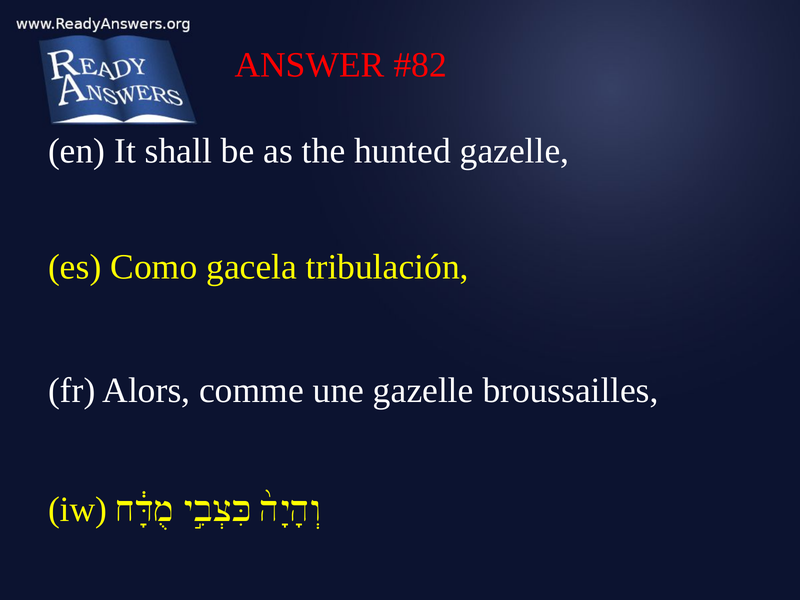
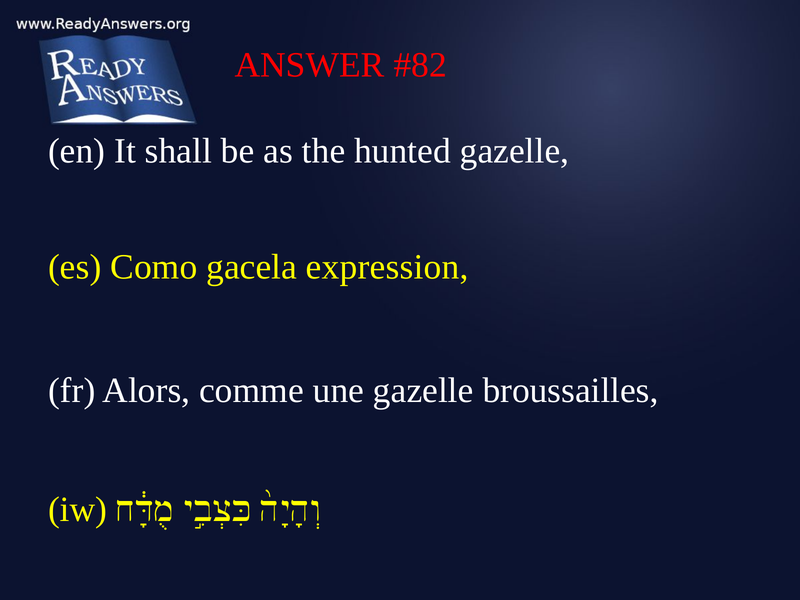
tribulación: tribulación -> expression (387, 267)
